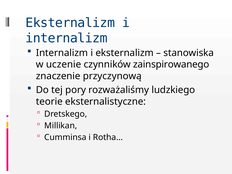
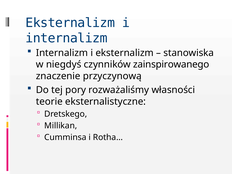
uczenie: uczenie -> niegdyś (64, 64)
ludzkiego: ludzkiego -> własności (173, 90)
